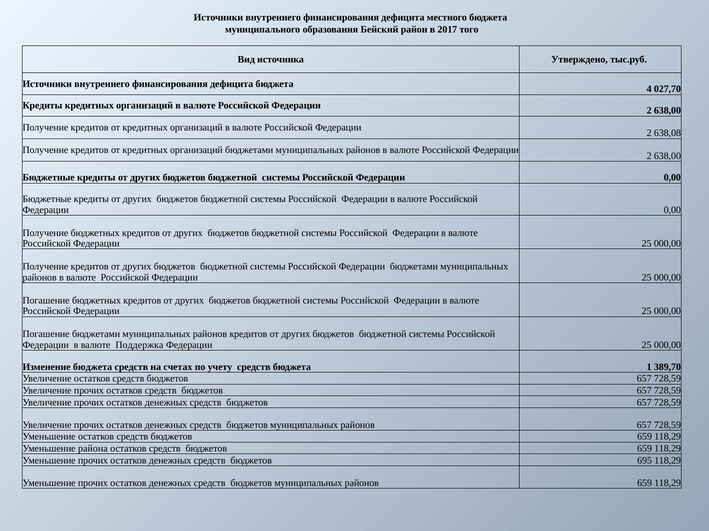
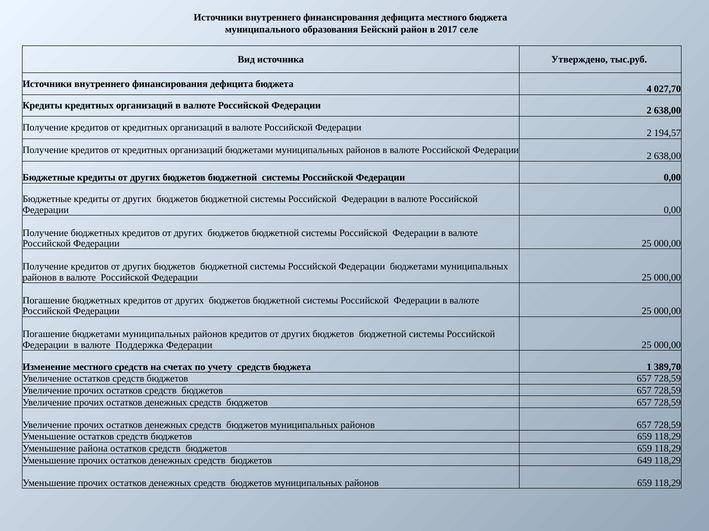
того: того -> селе (469, 29)
638,08: 638,08 -> 194,57 (667, 133)
Изменение бюджета: бюджета -> местного (93, 367)
695: 695 -> 649 (645, 461)
